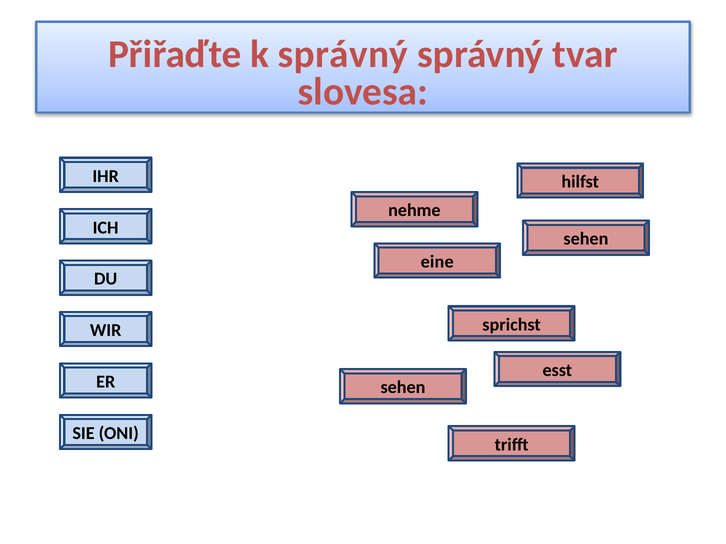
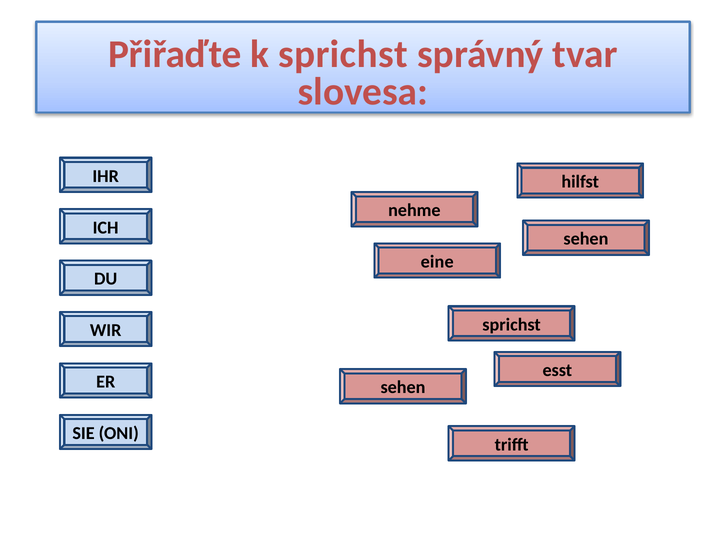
k správný: správný -> sprichst (343, 54)
